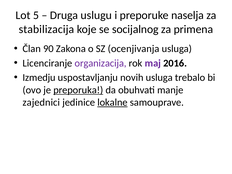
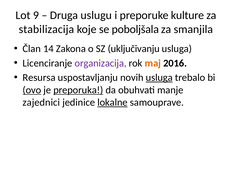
5: 5 -> 9 (36, 15)
naselja: naselja -> kulture (188, 15)
socijalnog: socijalnog -> poboljšala (135, 29)
primena: primena -> smanjila (193, 29)
90: 90 -> 14 (48, 49)
ocenjivanja: ocenjivanja -> uključivanju (134, 49)
maj colour: purple -> orange (153, 63)
Izmedju: Izmedju -> Resursa (39, 78)
usluga underline: none -> present (159, 78)
ovo underline: none -> present (32, 90)
